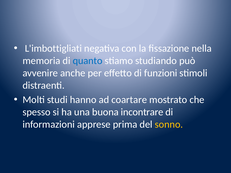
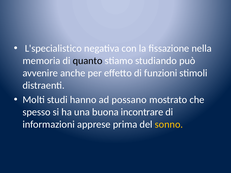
L'imbottigliati: L'imbottigliati -> L'specialistico (53, 48)
quanto colour: blue -> black (88, 61)
coartare: coartare -> possano (129, 100)
